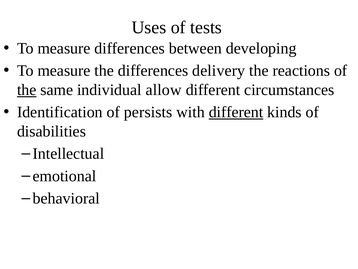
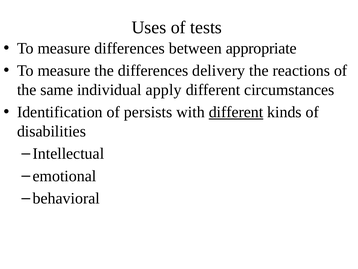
developing: developing -> appropriate (261, 48)
the underline: present -> none (27, 90)
allow: allow -> apply (164, 90)
